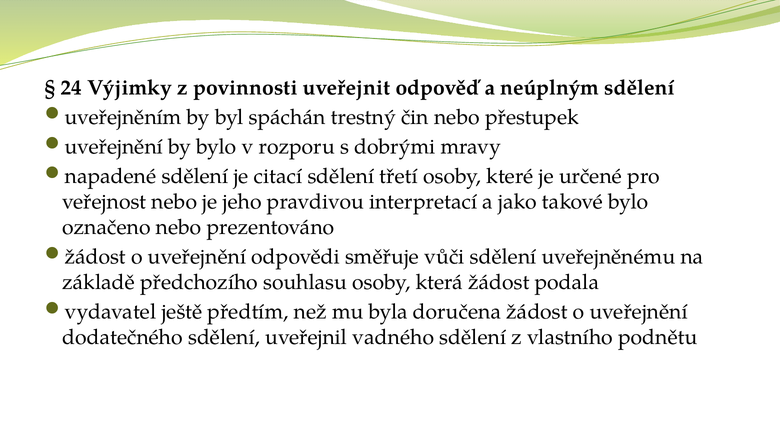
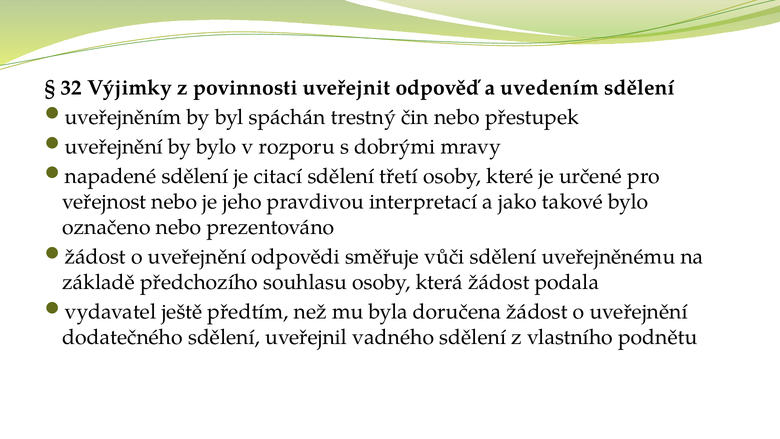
24: 24 -> 32 (71, 88)
neúplným: neúplným -> uvedením (550, 88)
